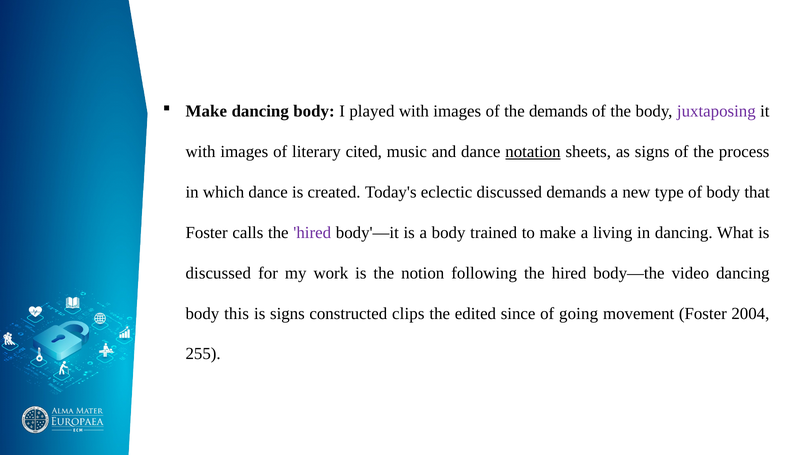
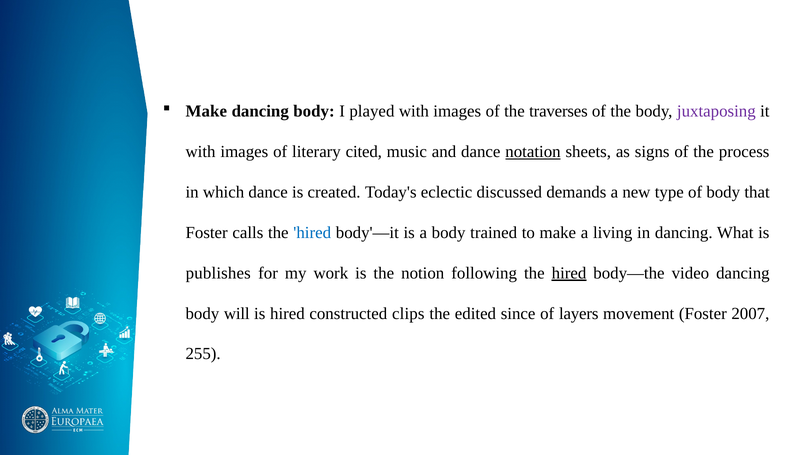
the demands: demands -> traverses (558, 111)
hired colour: purple -> blue (312, 233)
discussed: discussed -> publishes (218, 273)
hired underline: none -> present (569, 273)
this: this -> will (237, 314)
is signs: signs -> hired (287, 314)
going: going -> layers (579, 314)
2004: 2004 -> 2007 (750, 314)
